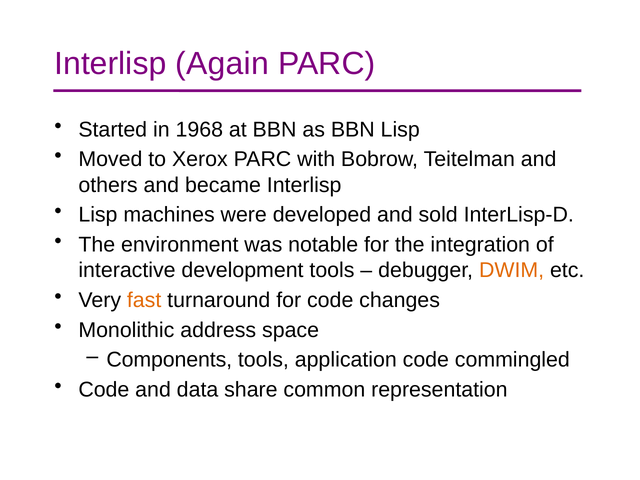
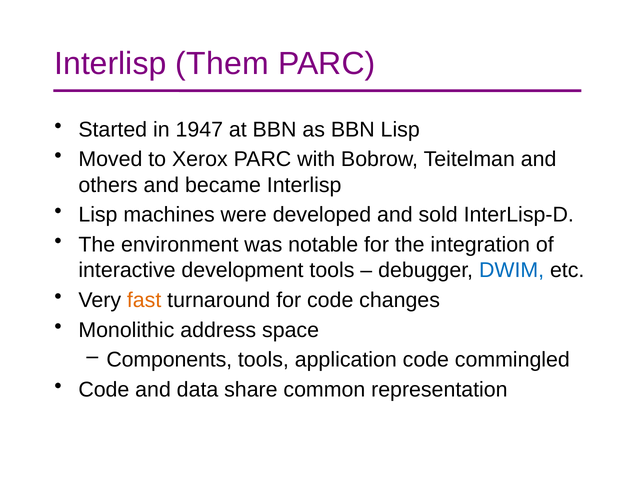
Again: Again -> Them (222, 64)
1968: 1968 -> 1947 (199, 129)
DWIM colour: orange -> blue (512, 270)
